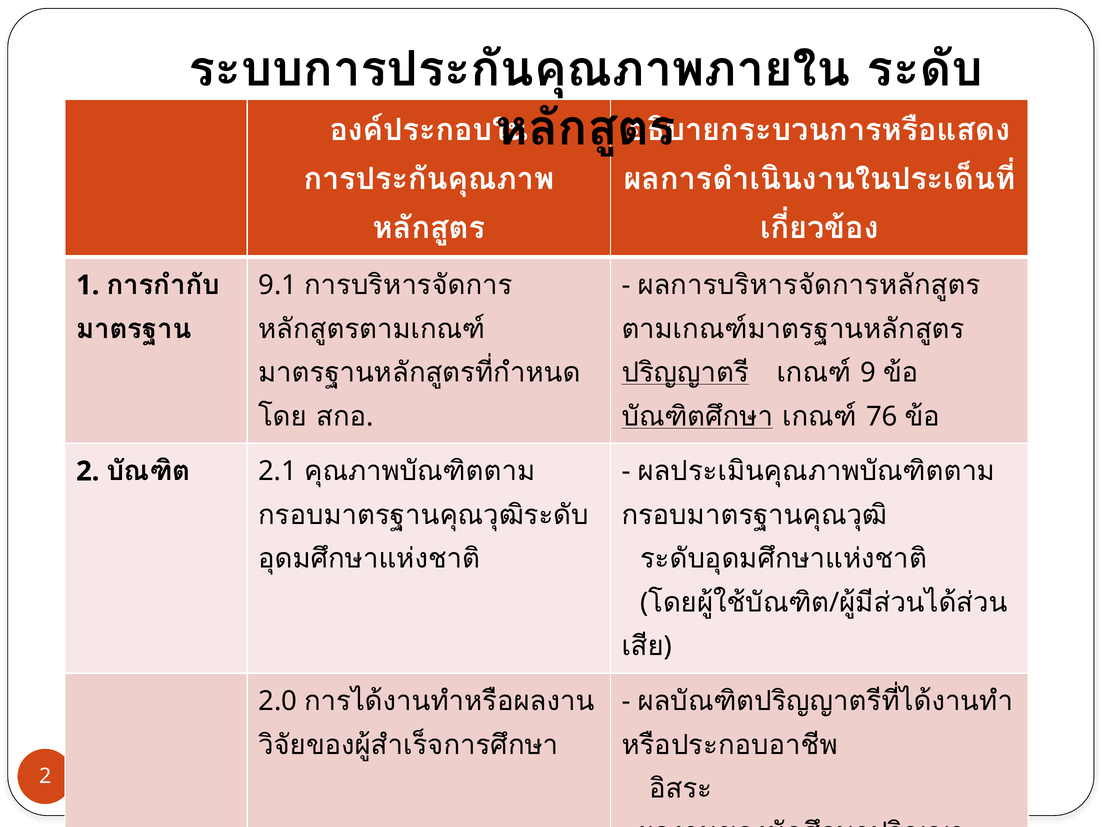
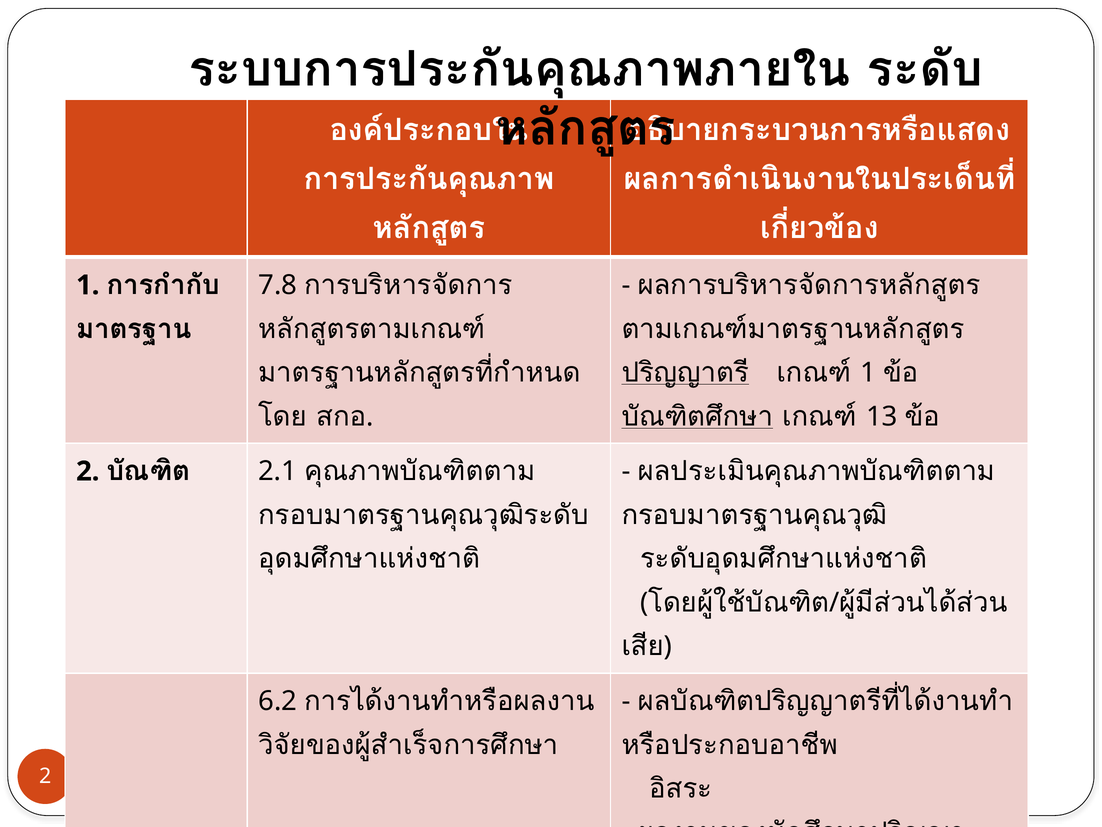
9.1: 9.1 -> 7.8 (278, 285)
9: 9 -> 1 (868, 372)
76: 76 -> 13 (882, 416)
2.0: 2.0 -> 6.2 (278, 701)
